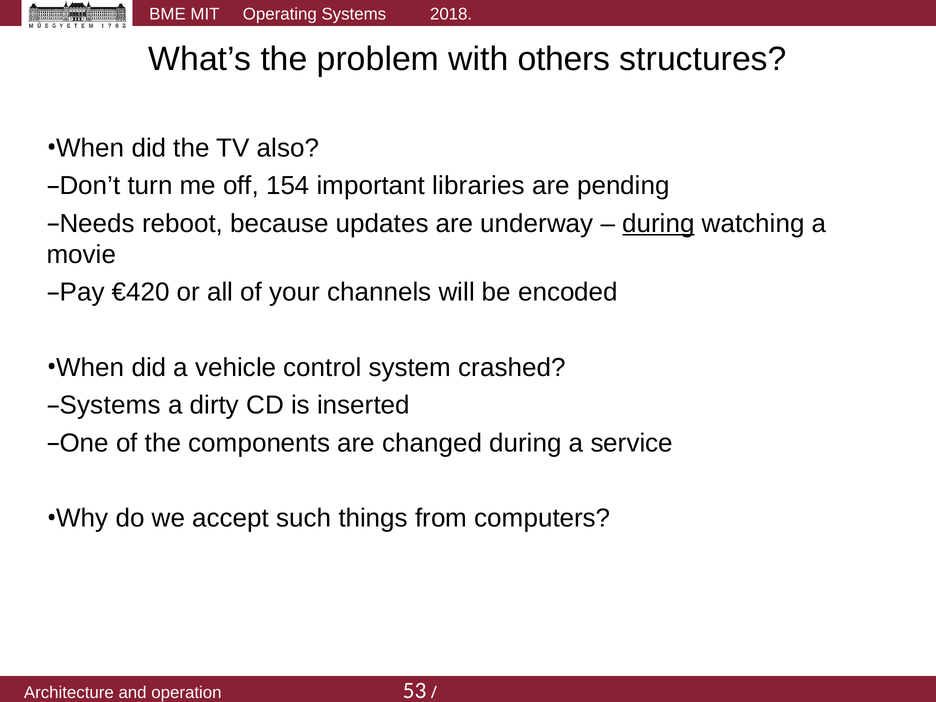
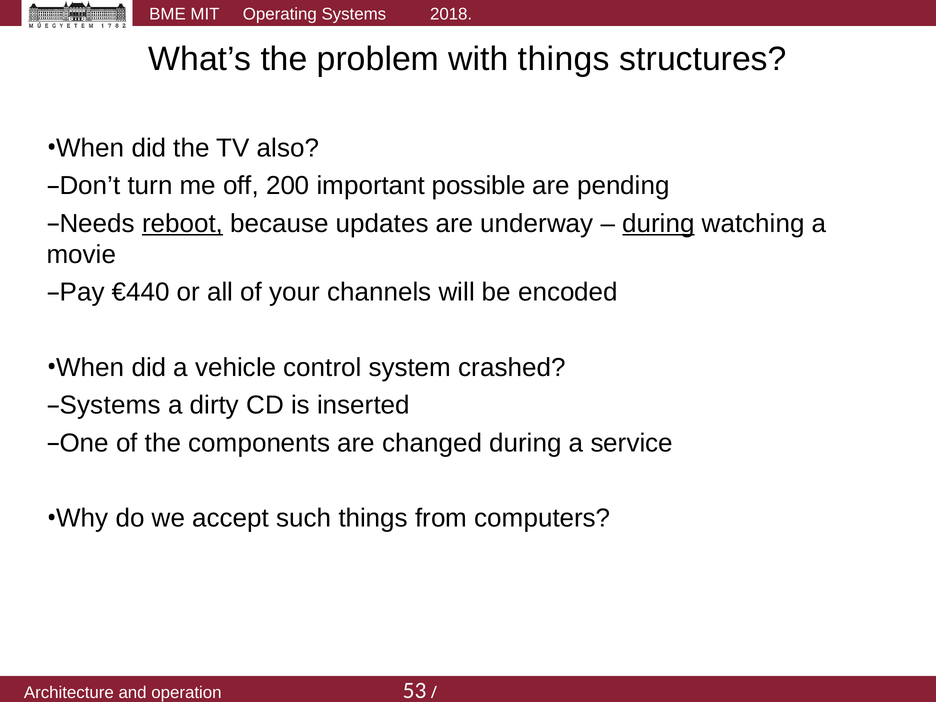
with others: others -> things (564, 59)
154: 154 -> 200 (288, 186)
libraries: libraries -> possible (479, 186)
reboot underline: none -> present (183, 223)
€420: €420 -> €440 (141, 292)
